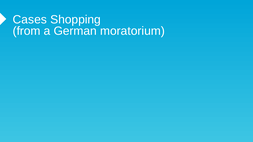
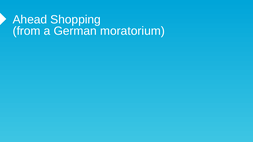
Cases: Cases -> Ahead (30, 20)
